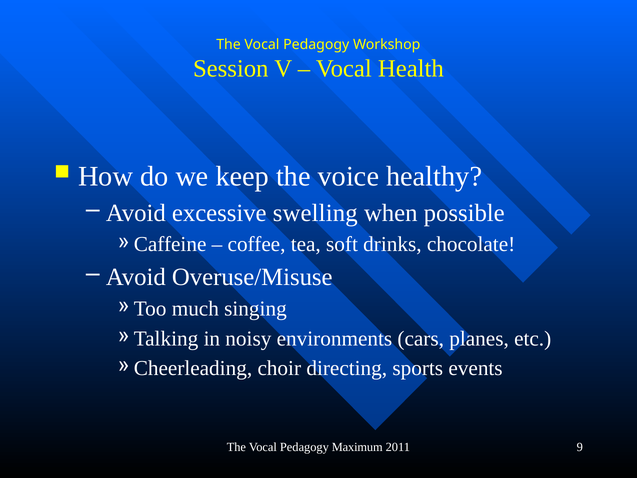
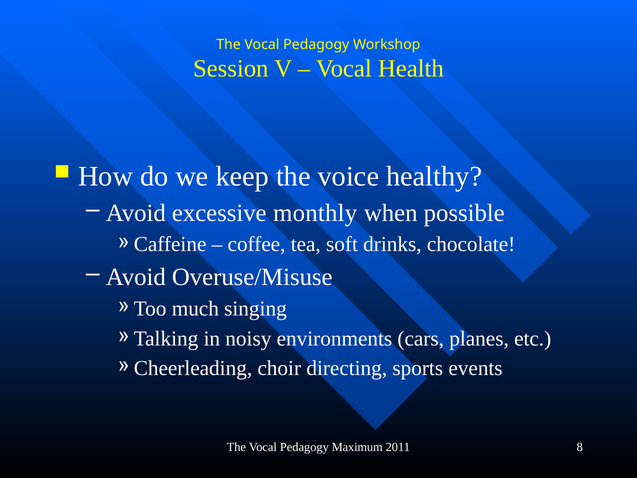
swelling: swelling -> monthly (315, 213)
9: 9 -> 8 (580, 447)
